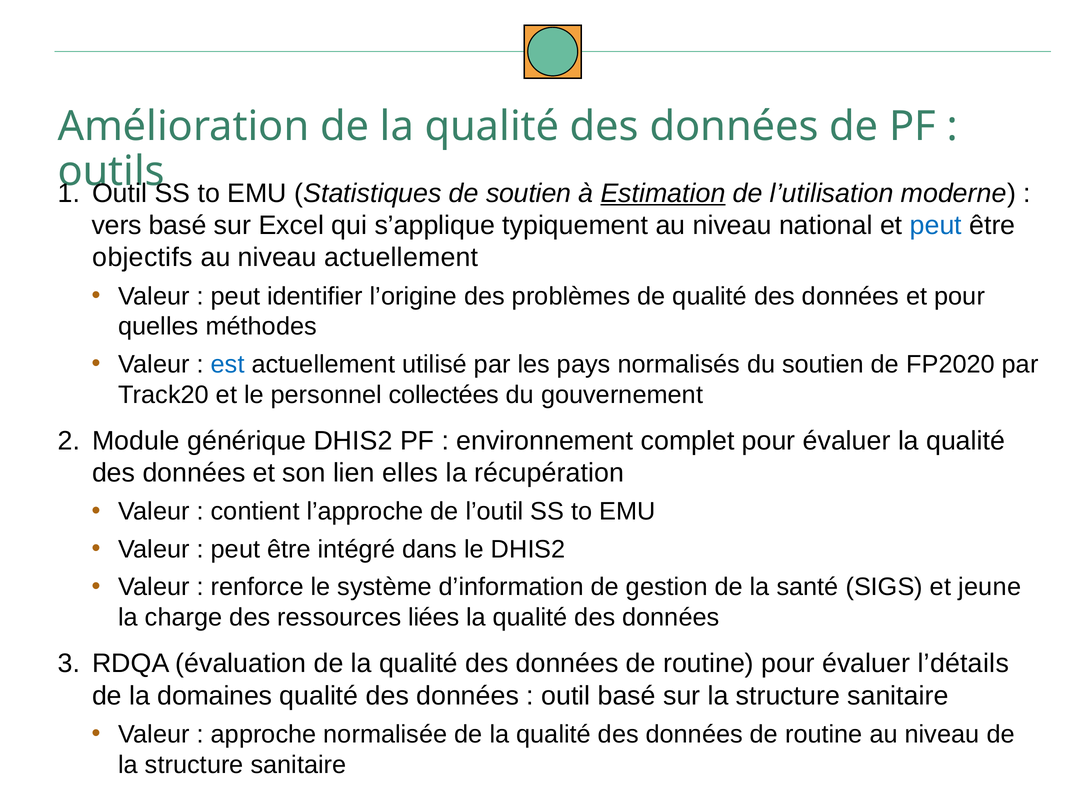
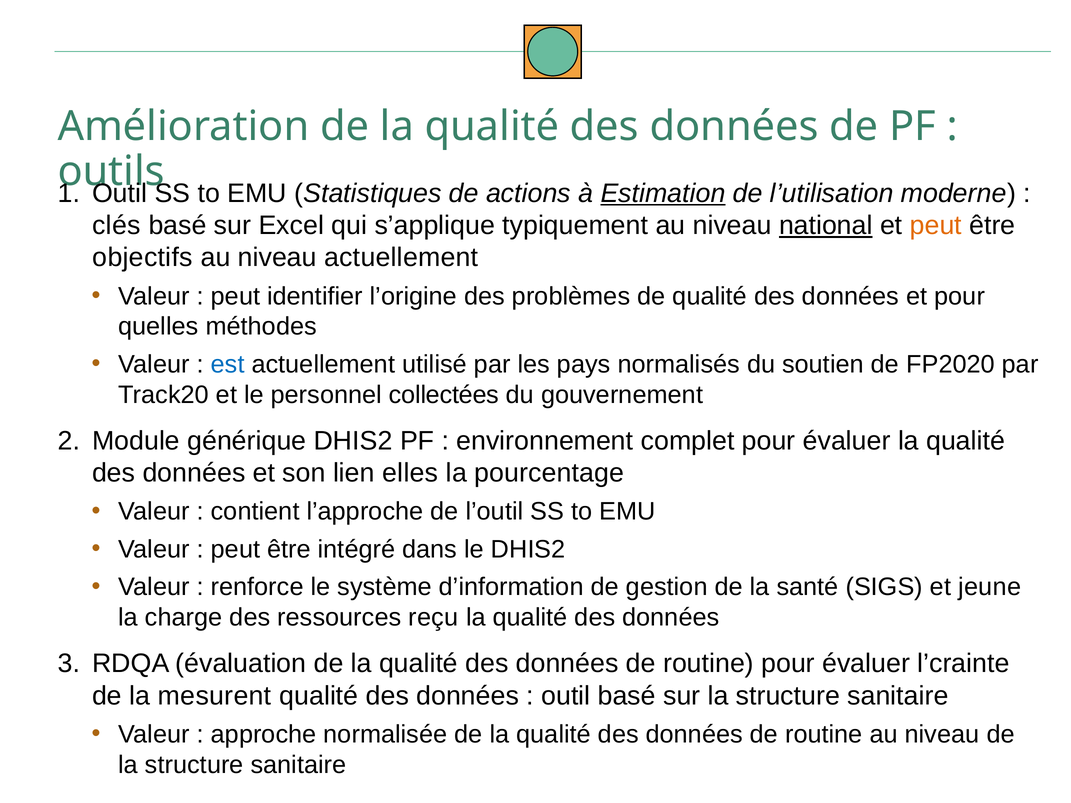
de soutien: soutien -> actions (528, 193)
vers: vers -> clés (116, 226)
national underline: none -> present (826, 226)
peut colour: blue -> orange (936, 226)
récupération: récupération -> pourcentage (549, 473)
liées: liées -> reçu (433, 618)
l’détails: l’détails -> l’crainte (963, 664)
domaines: domaines -> mesurent (215, 696)
